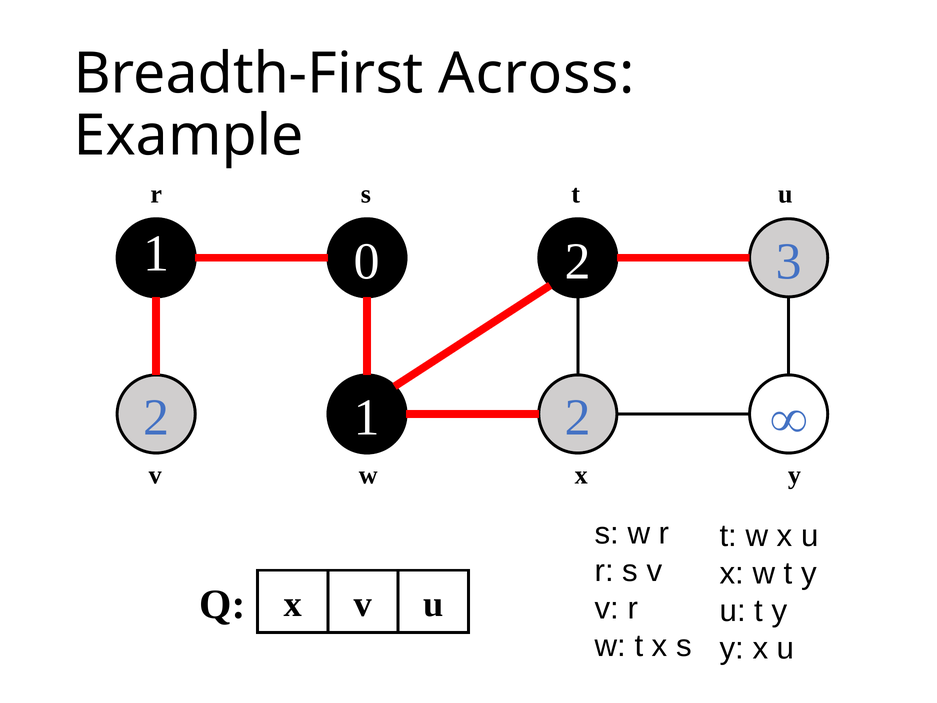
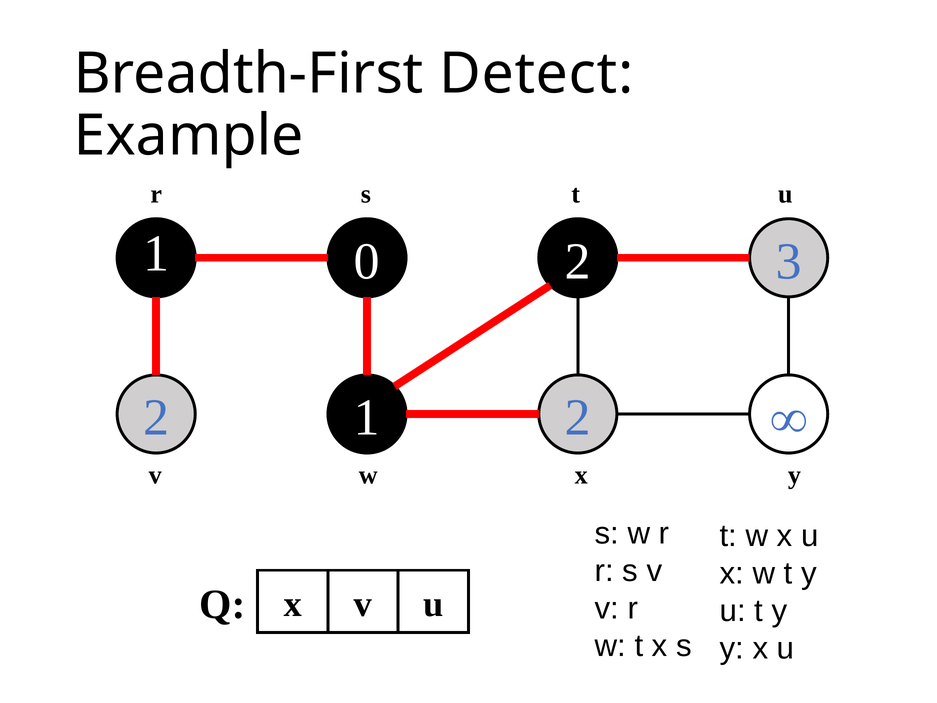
Across: Across -> Detect (536, 74)
